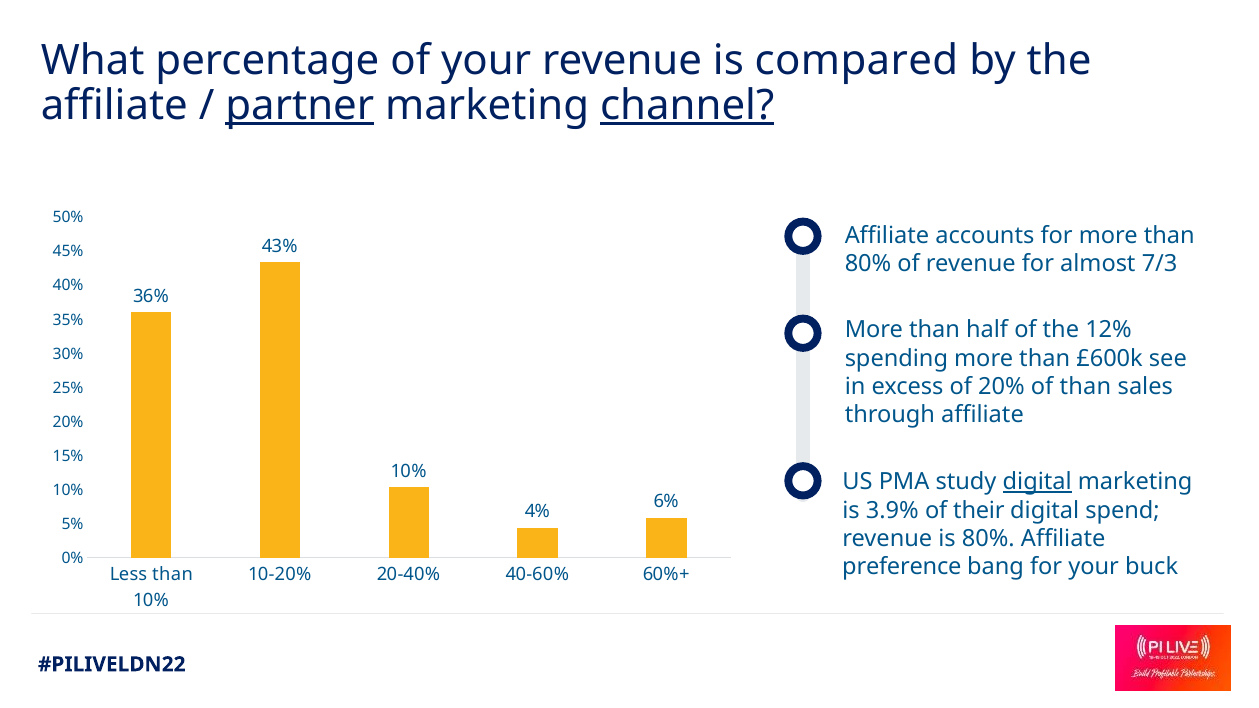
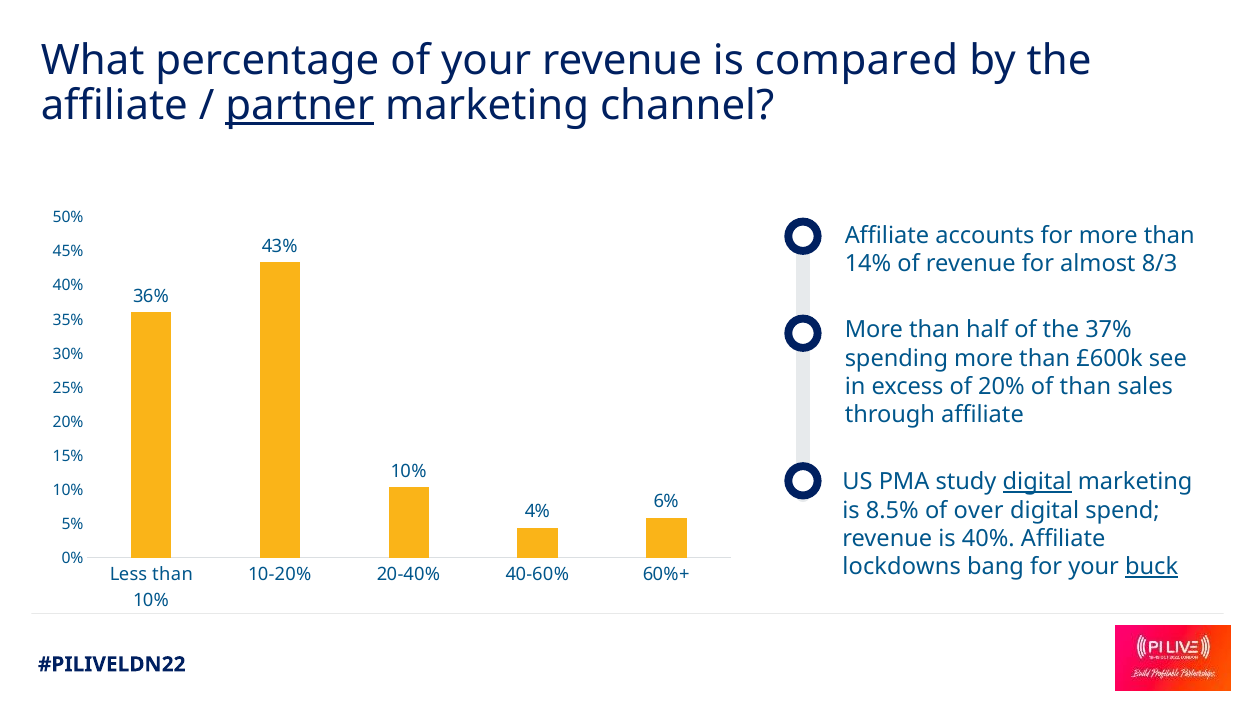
channel underline: present -> none (687, 106)
80%: 80% -> 14% (868, 264)
7/3: 7/3 -> 8/3 (1160, 264)
12%: 12% -> 37% (1109, 330)
3.9%: 3.9% -> 8.5% (892, 510)
their: their -> over (979, 510)
is 80%: 80% -> 40% (988, 539)
preference: preference -> lockdowns (902, 567)
buck underline: none -> present (1152, 567)
